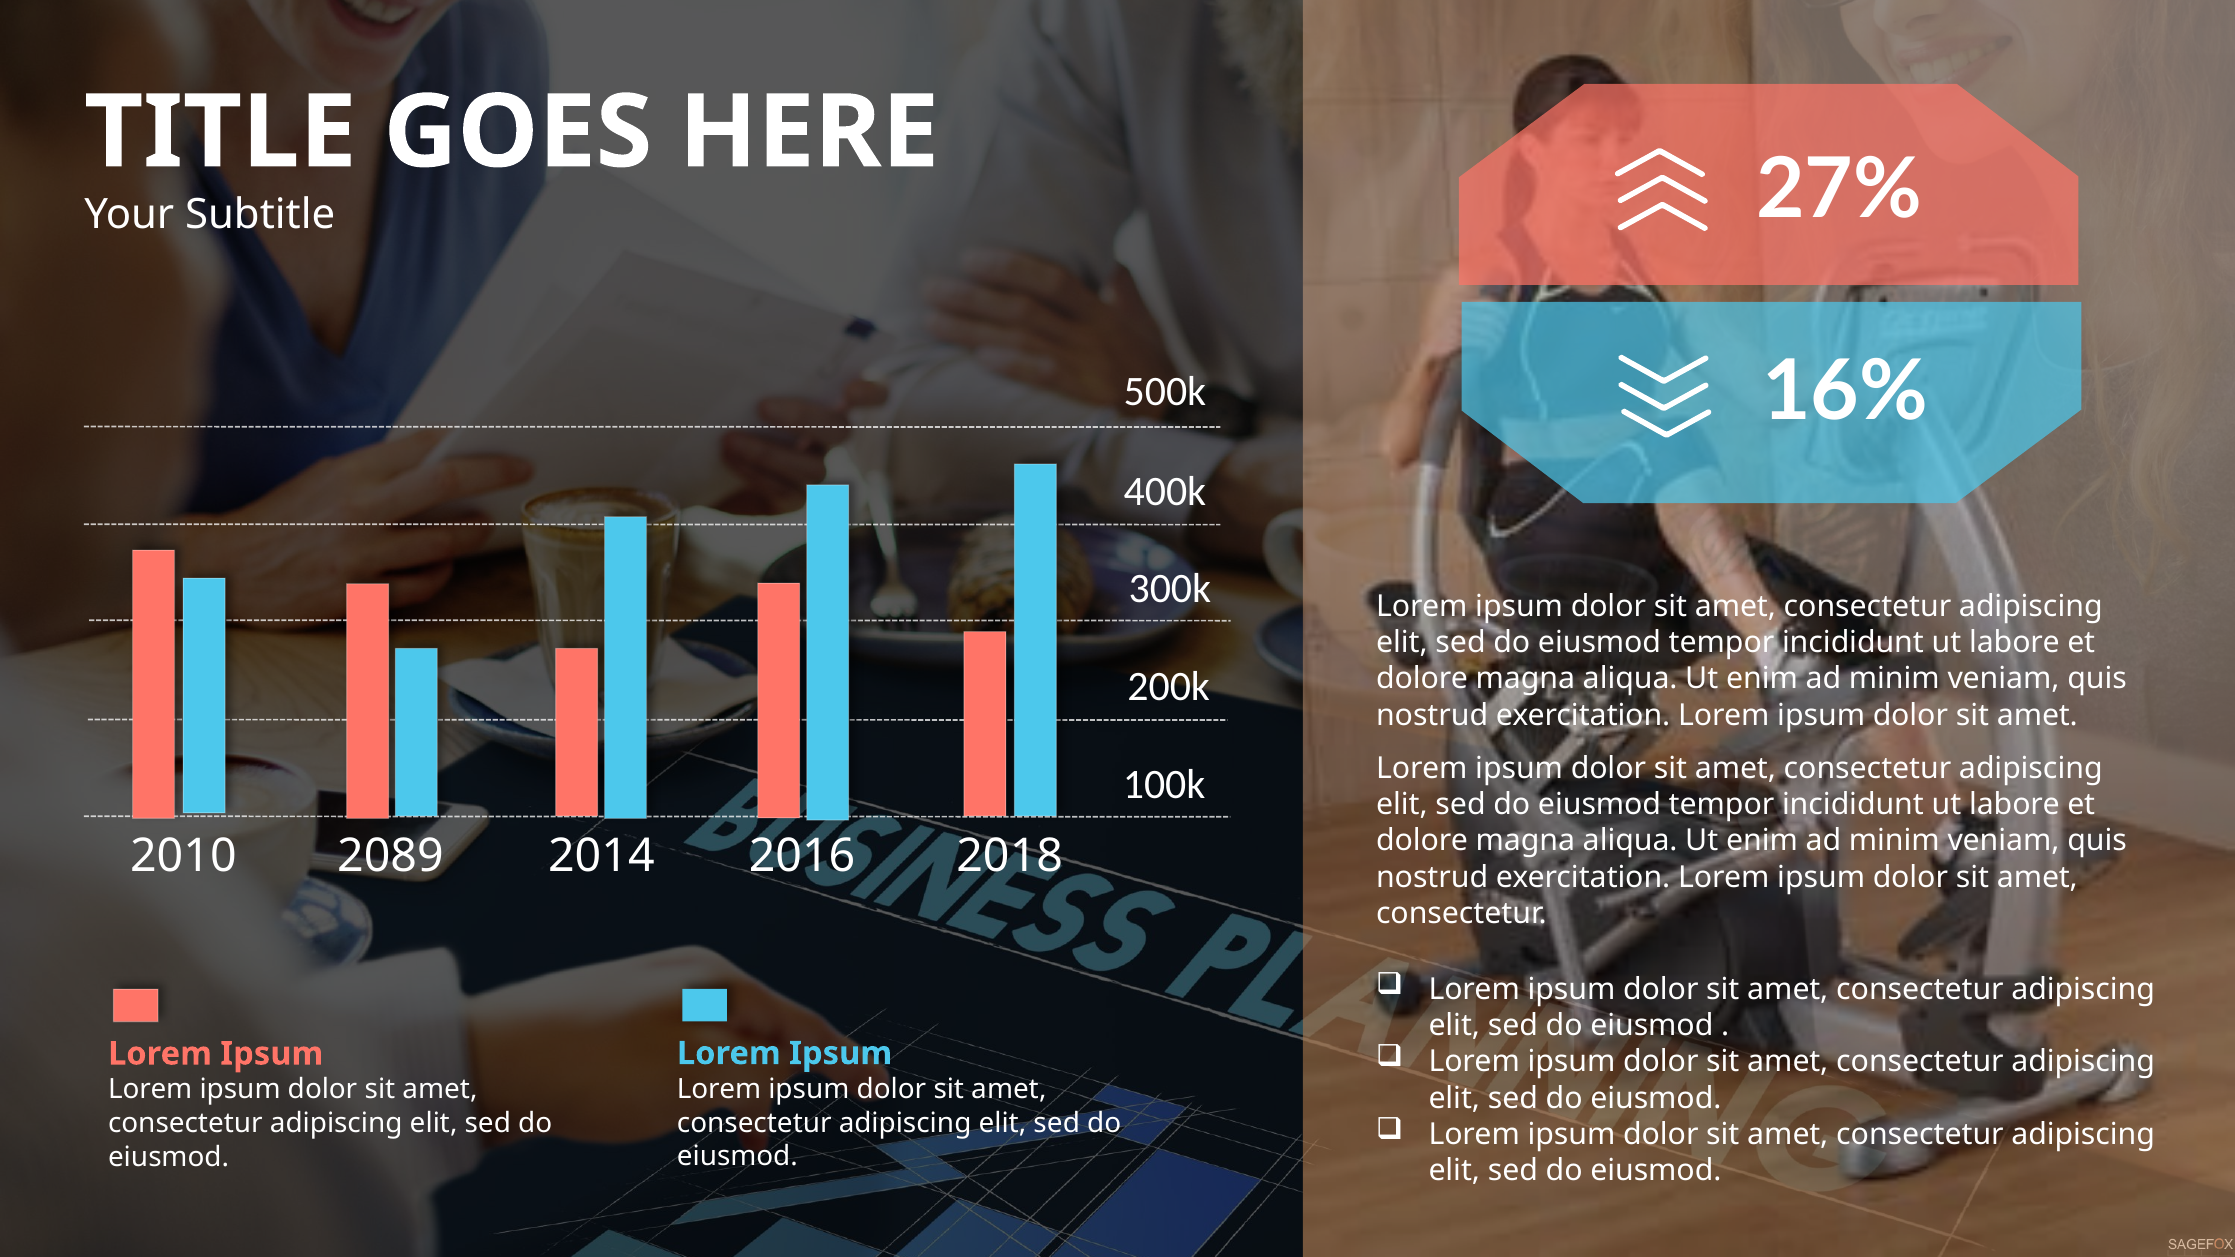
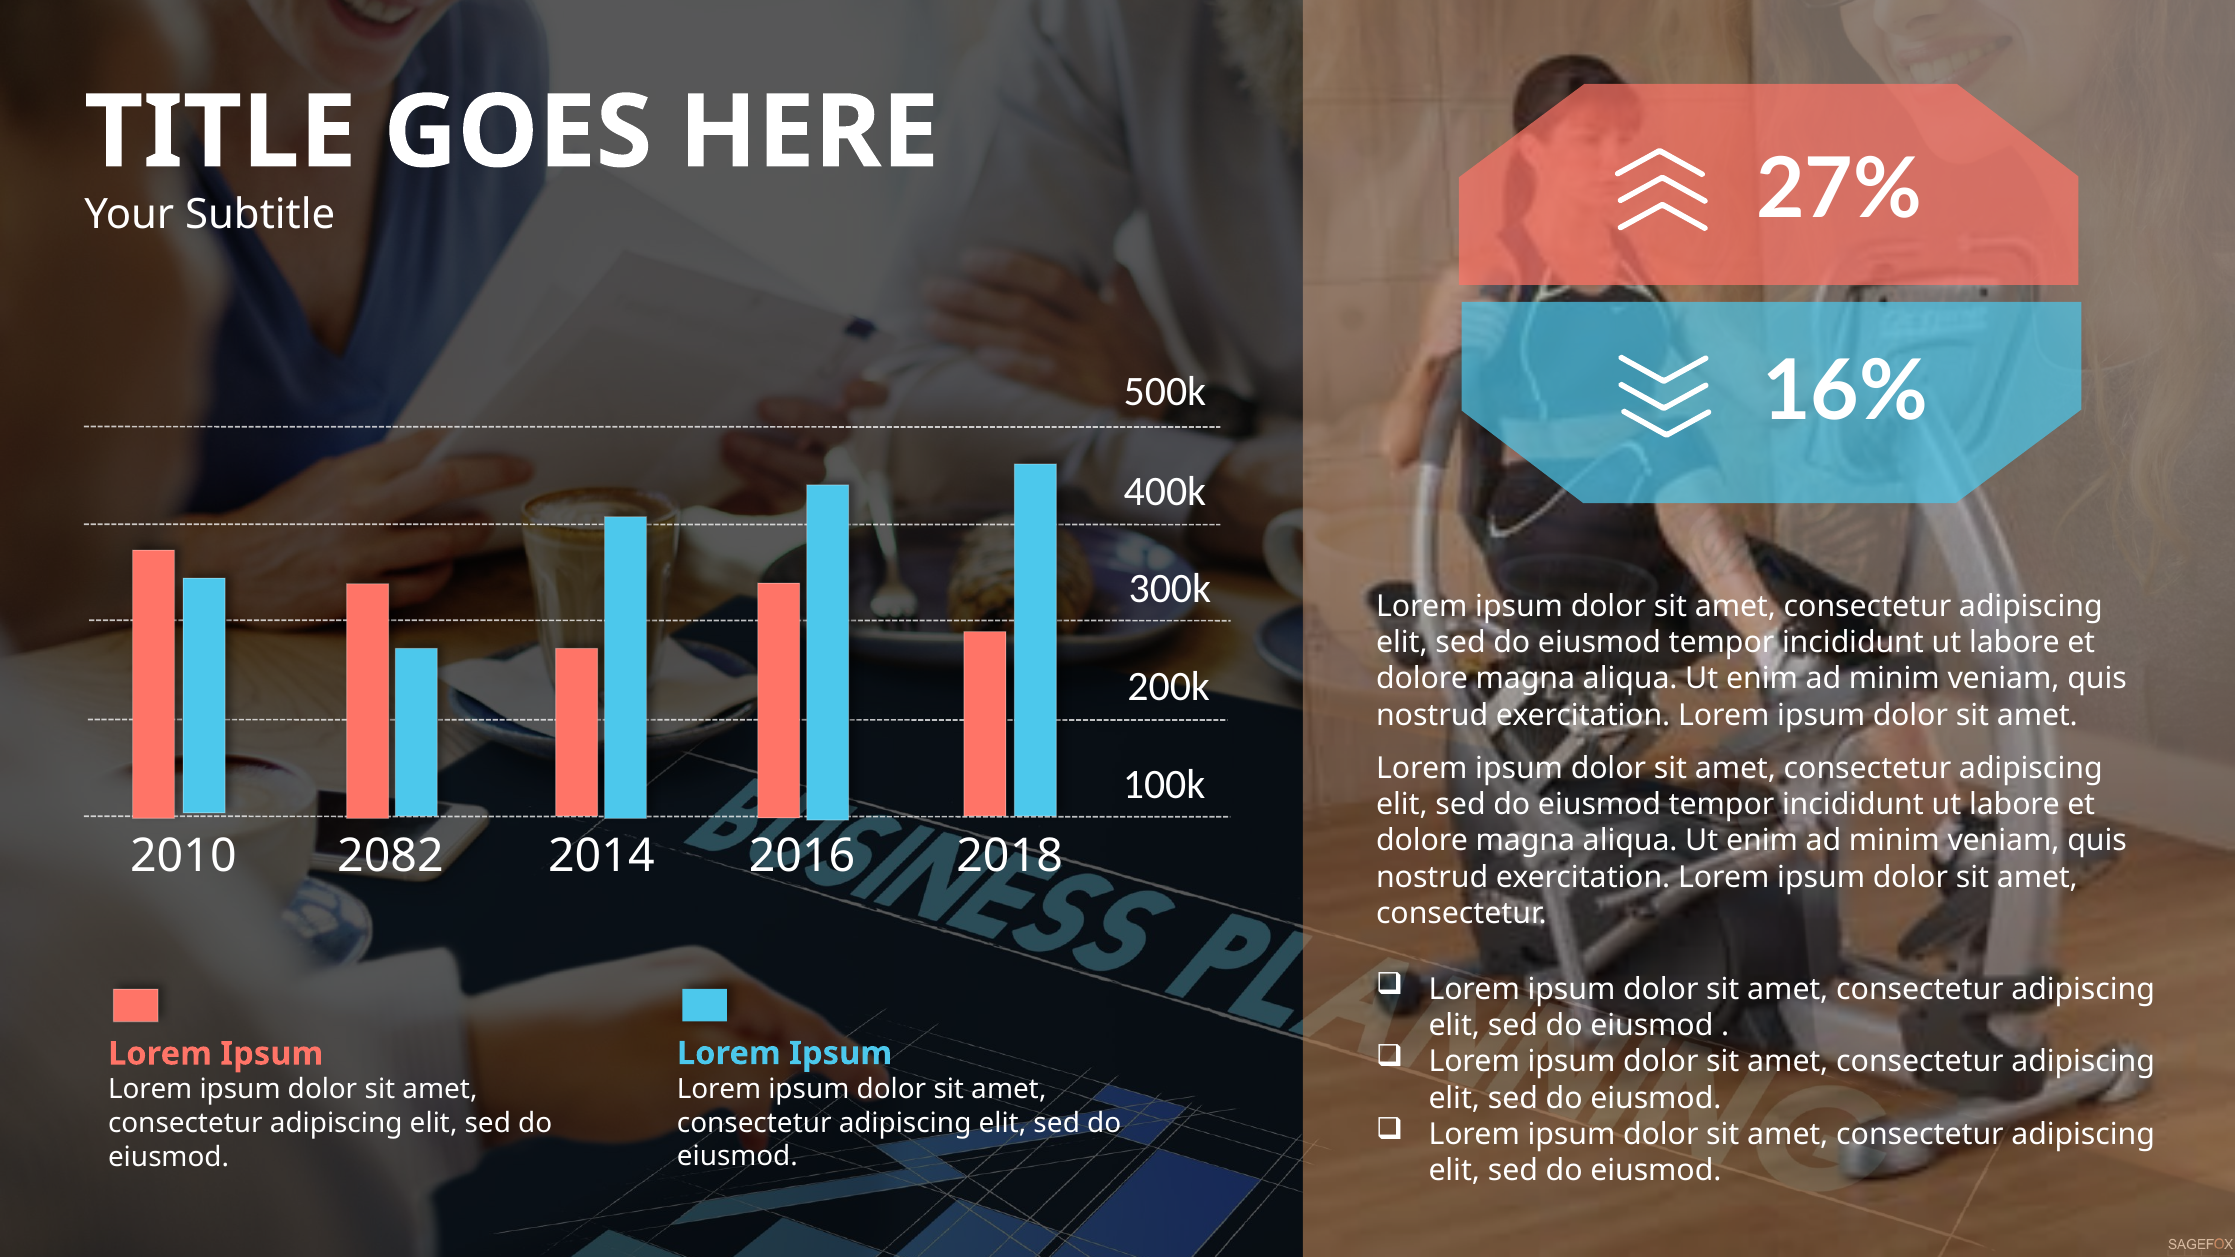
2089: 2089 -> 2082 (390, 857)
